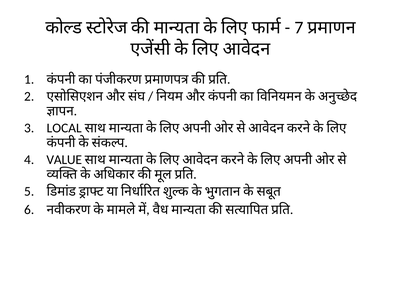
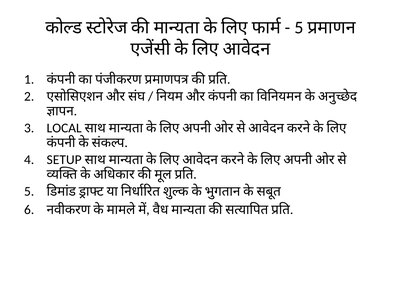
7: 7 -> 5 (299, 28)
VALUE: VALUE -> SETUP (64, 160)
